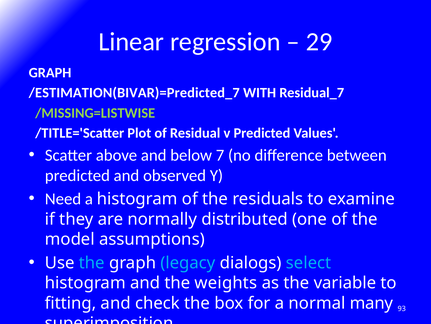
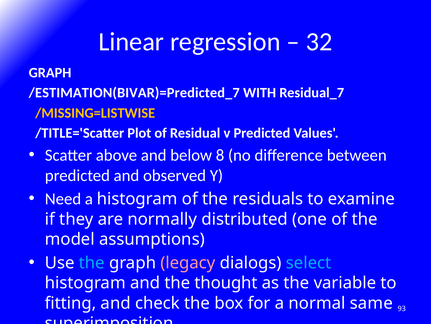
29: 29 -> 32 (319, 42)
/MISSING=LISTWISE colour: light green -> yellow (95, 113)
7: 7 -> 8 (220, 155)
legacy colour: light blue -> pink (188, 262)
weights: weights -> thought (226, 282)
many: many -> same (371, 302)
